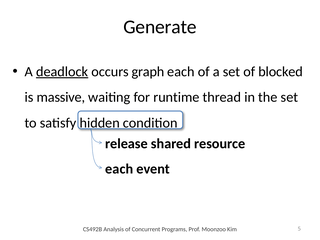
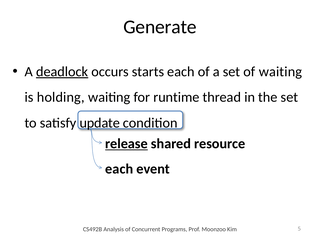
graph: graph -> starts (148, 72)
of blocked: blocked -> waiting (280, 72)
massive: massive -> holding (61, 97)
hidden: hidden -> update (100, 123)
release underline: none -> present (126, 144)
